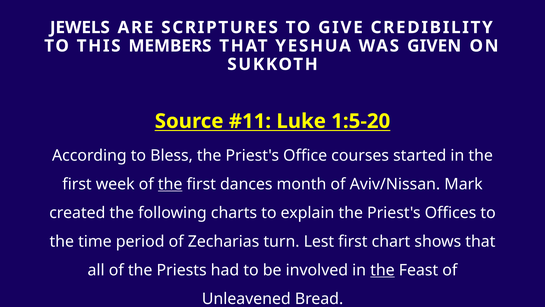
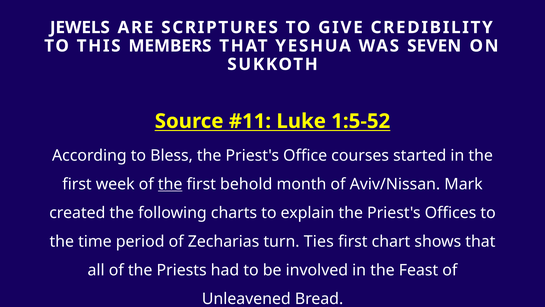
GIVEN: GIVEN -> SEVEN (434, 46)
1:5-20: 1:5-20 -> 1:5-52 (361, 121)
dances: dances -> behold (246, 184)
Lest: Lest -> Ties (319, 241)
the underline: present -> none (382, 270)
